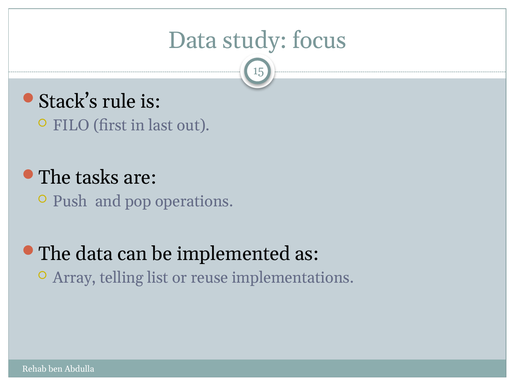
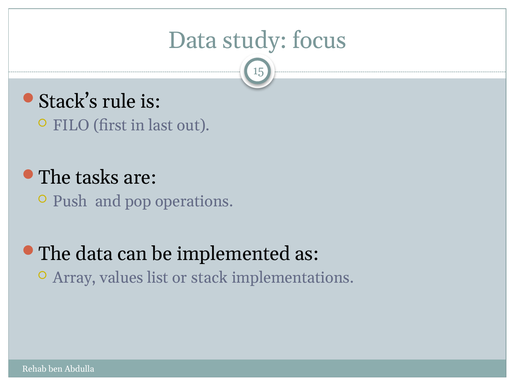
telling: telling -> values (122, 278)
reuse: reuse -> stack (209, 278)
